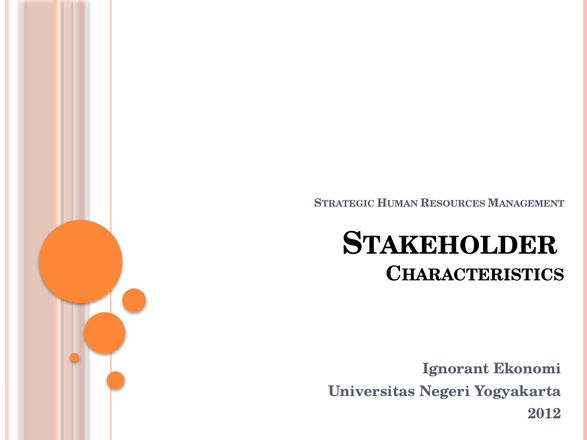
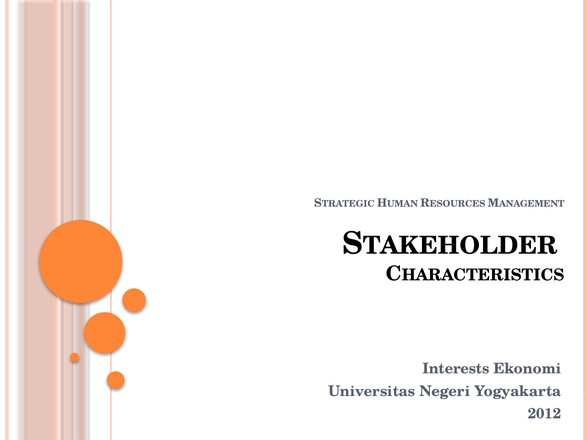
Ignorant: Ignorant -> Interests (456, 369)
